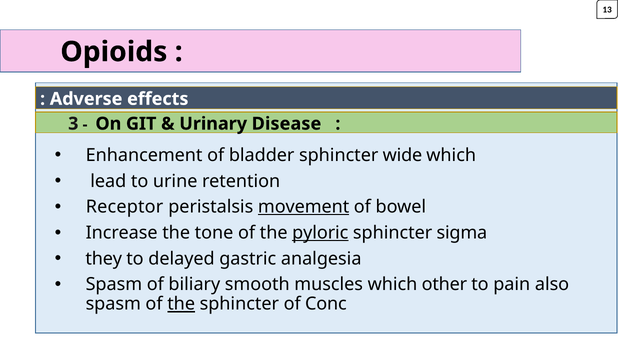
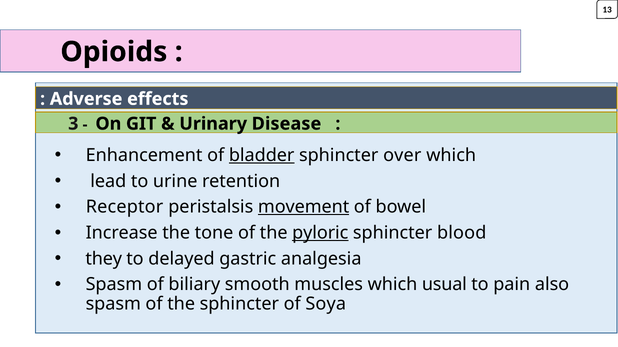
bladder underline: none -> present (262, 155)
wide: wide -> over (402, 155)
sigma: sigma -> blood (462, 233)
other: other -> usual (444, 285)
the underline: present -> none (181, 305)
Conc: Conc -> Soya (326, 305)
